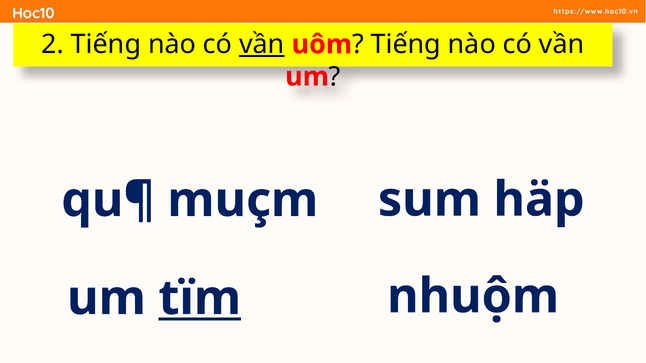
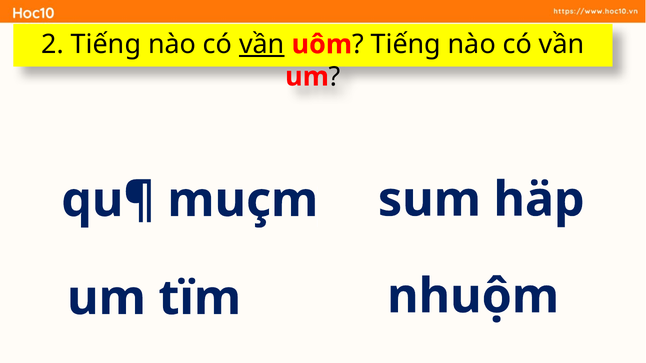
tïm underline: present -> none (200, 298)
